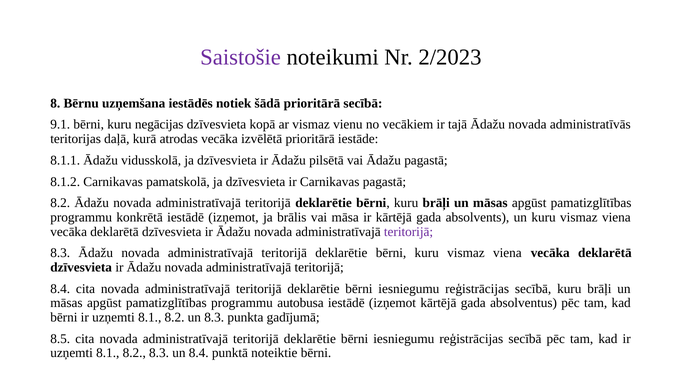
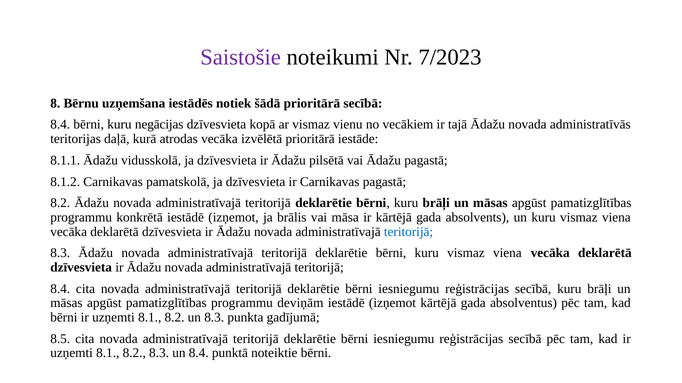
2/2023: 2/2023 -> 7/2023 (450, 57)
9.1: 9.1 -> 8.4 (60, 125)
teritorijā colour: purple -> blue (409, 232)
autobusa: autobusa -> deviņām (300, 304)
